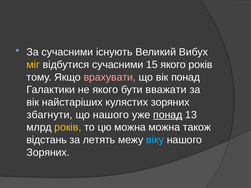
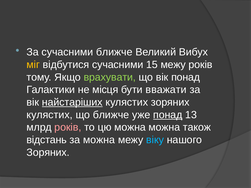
сучасними існують: існують -> ближче (114, 52)
15 якого: якого -> межу (173, 65)
врахувати colour: pink -> light green (110, 77)
не якого: якого -> місця (105, 90)
найстаріших underline: none -> present (72, 102)
збагнути: збагнути -> кулястих (50, 115)
що нашого: нашого -> ближче (111, 115)
років colour: yellow -> pink (68, 127)
за летять: летять -> можна (99, 140)
